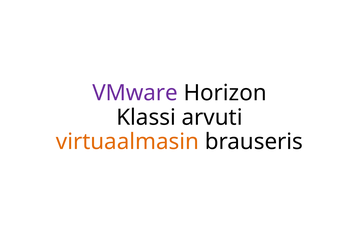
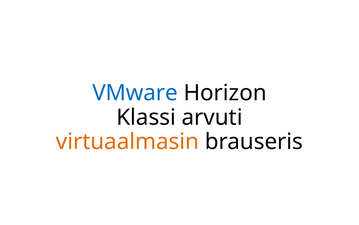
VMware colour: purple -> blue (135, 93)
